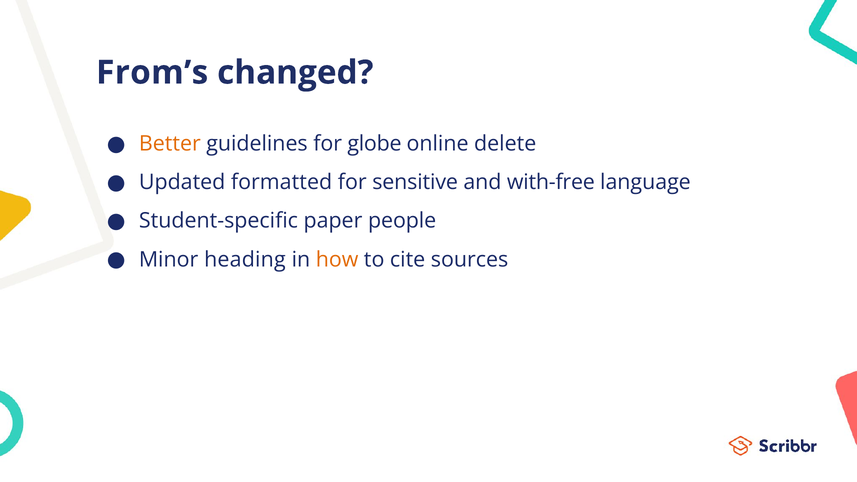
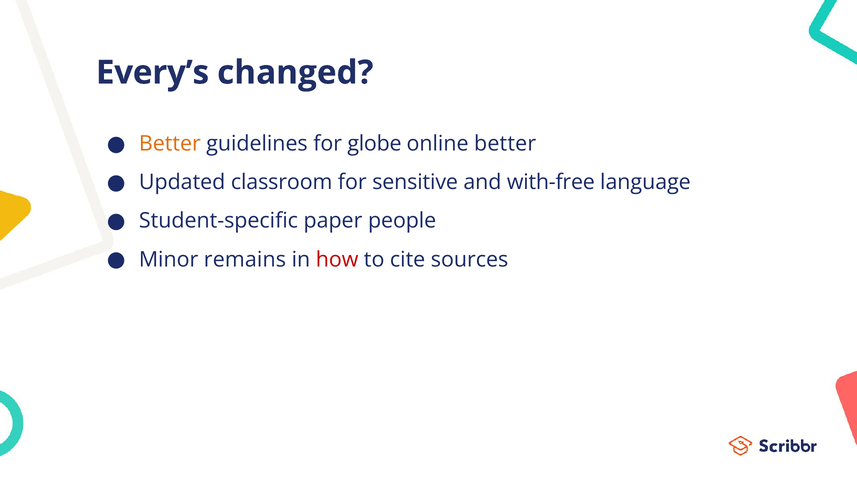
From’s: From’s -> Every’s (152, 73)
online delete: delete -> better (505, 144)
formatted: formatted -> classroom (282, 182)
heading: heading -> remains (245, 259)
how colour: orange -> red (337, 259)
